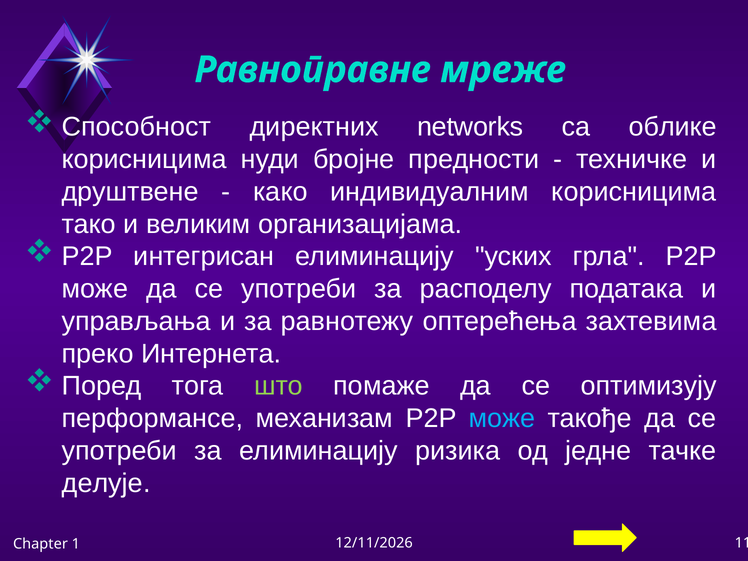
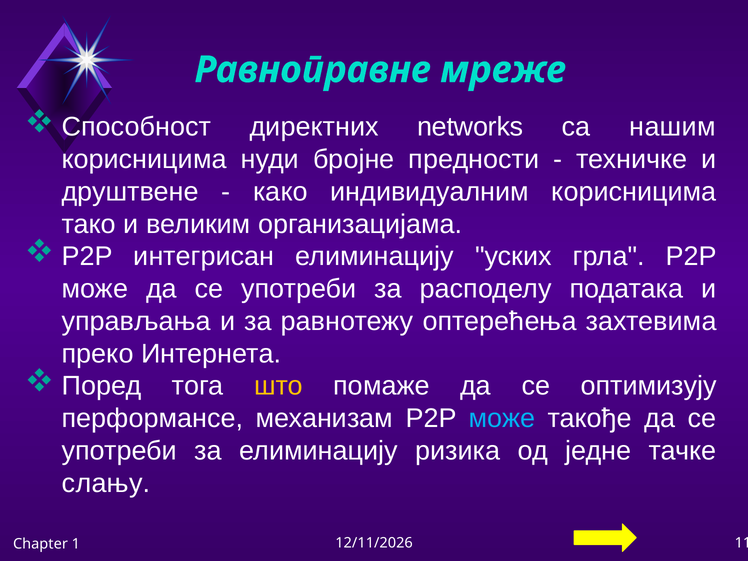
облике: облике -> нашим (673, 127)
што colour: light green -> yellow (278, 386)
делује: делује -> слању (106, 483)
